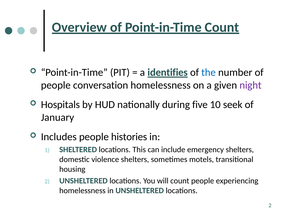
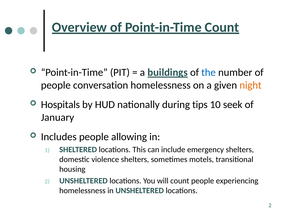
identifies: identifies -> buildings (168, 72)
night colour: purple -> orange (250, 85)
five: five -> tips (200, 104)
histories: histories -> allowing (129, 137)
